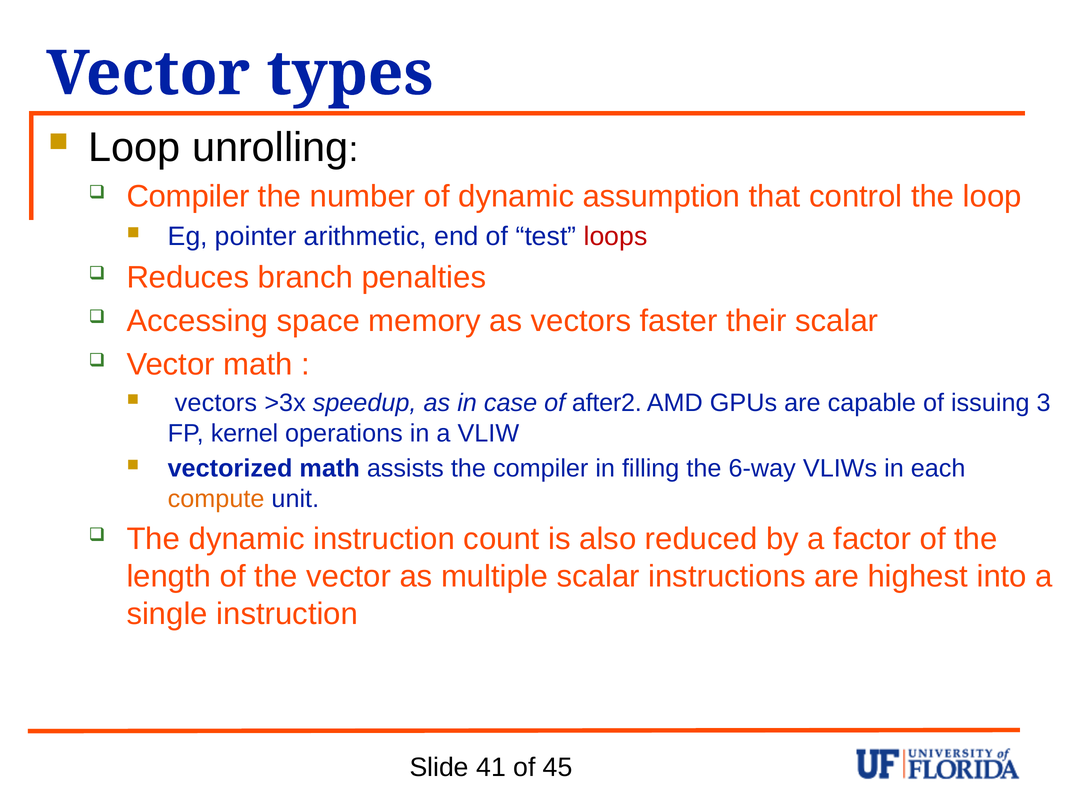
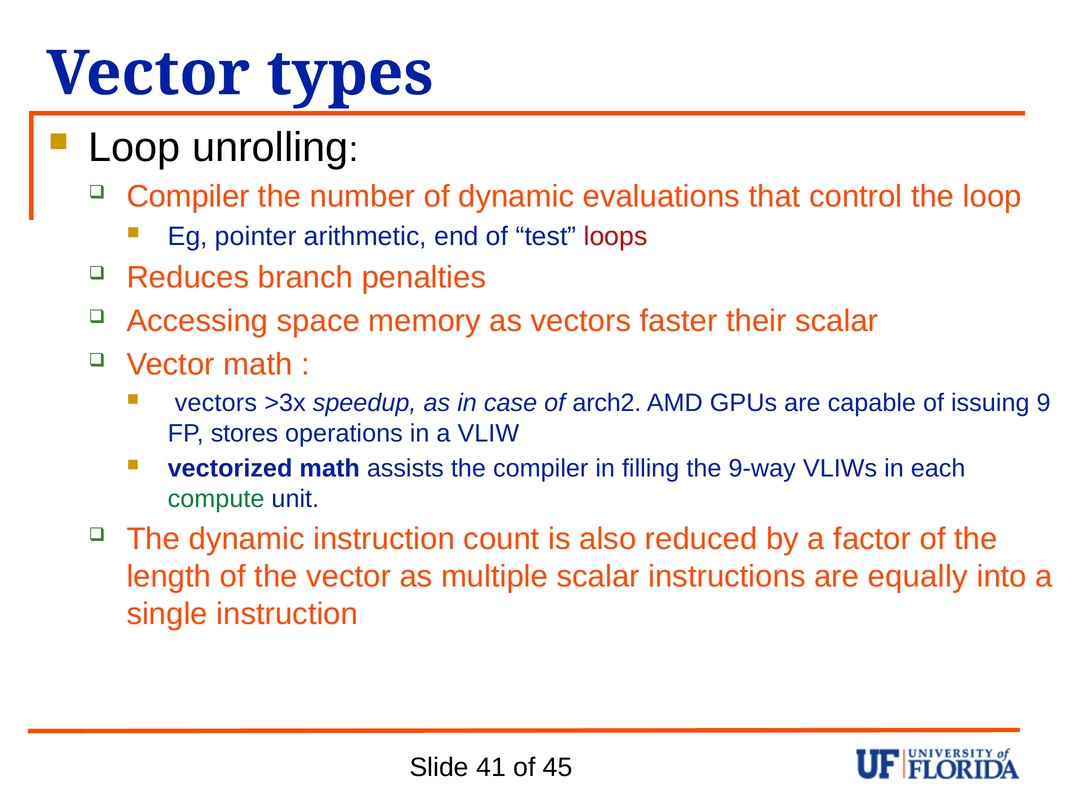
assumption: assumption -> evaluations (661, 197)
after2: after2 -> arch2 (607, 403)
3: 3 -> 9 (1044, 403)
kernel: kernel -> stores (244, 433)
6-way: 6-way -> 9-way (762, 469)
compute colour: orange -> green (216, 499)
highest: highest -> equally (918, 577)
